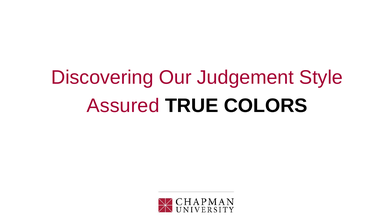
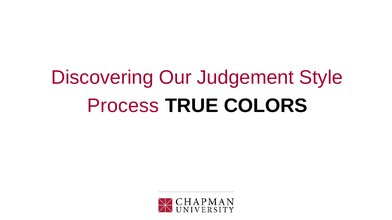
Assured: Assured -> Process (123, 106)
